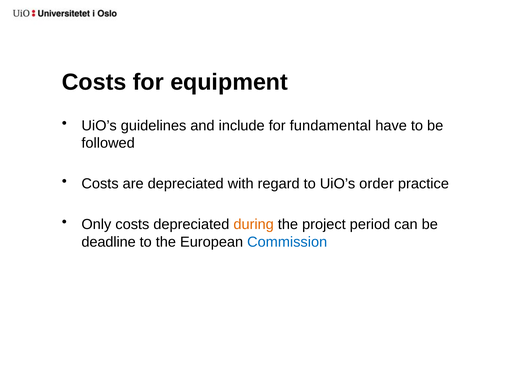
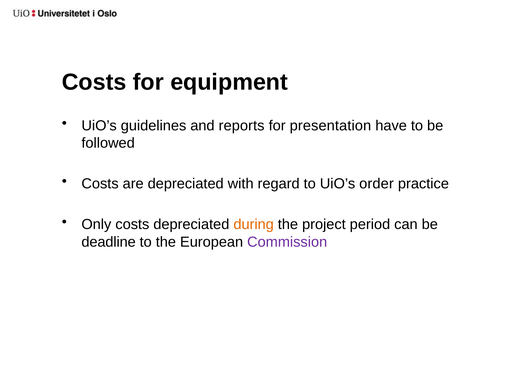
include: include -> reports (242, 126)
fundamental: fundamental -> presentation (330, 126)
Commission colour: blue -> purple (287, 242)
